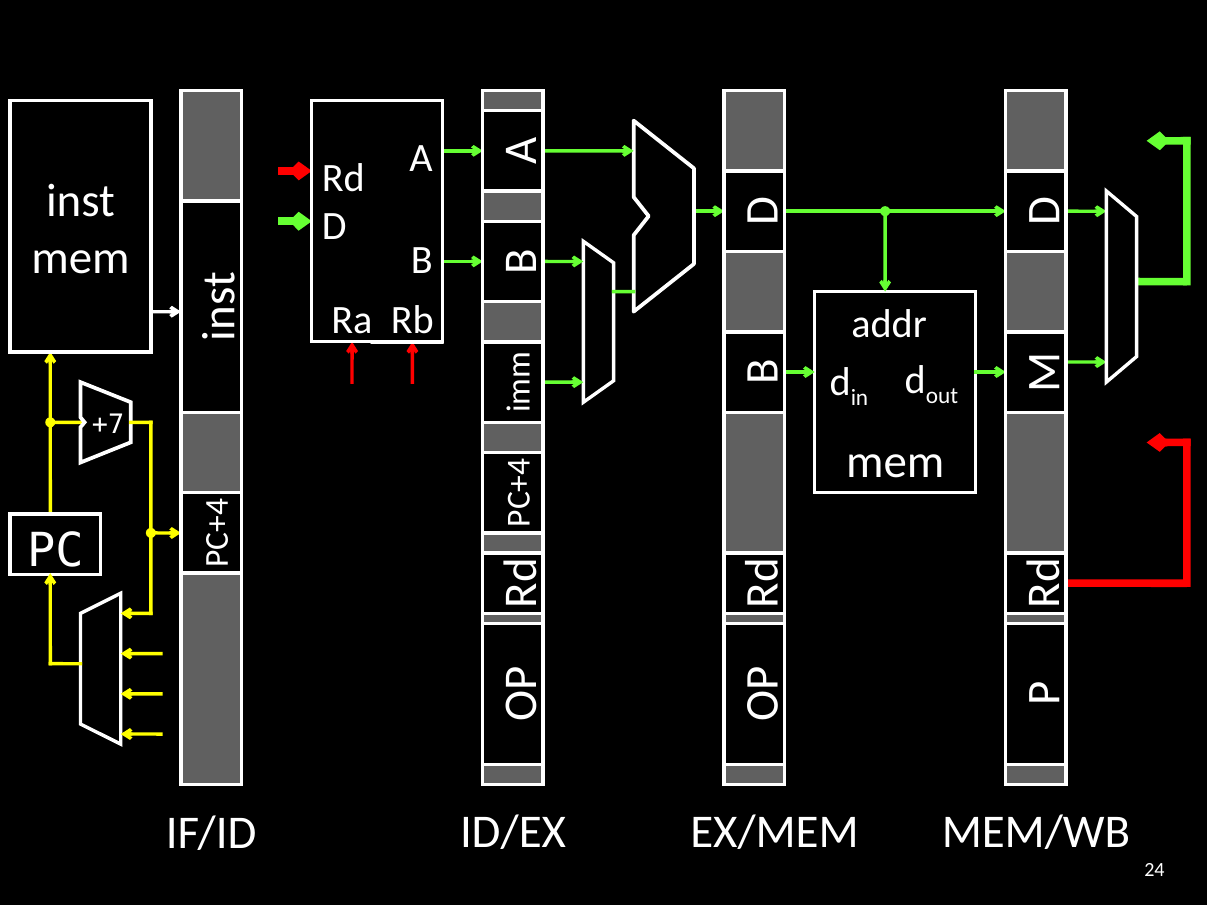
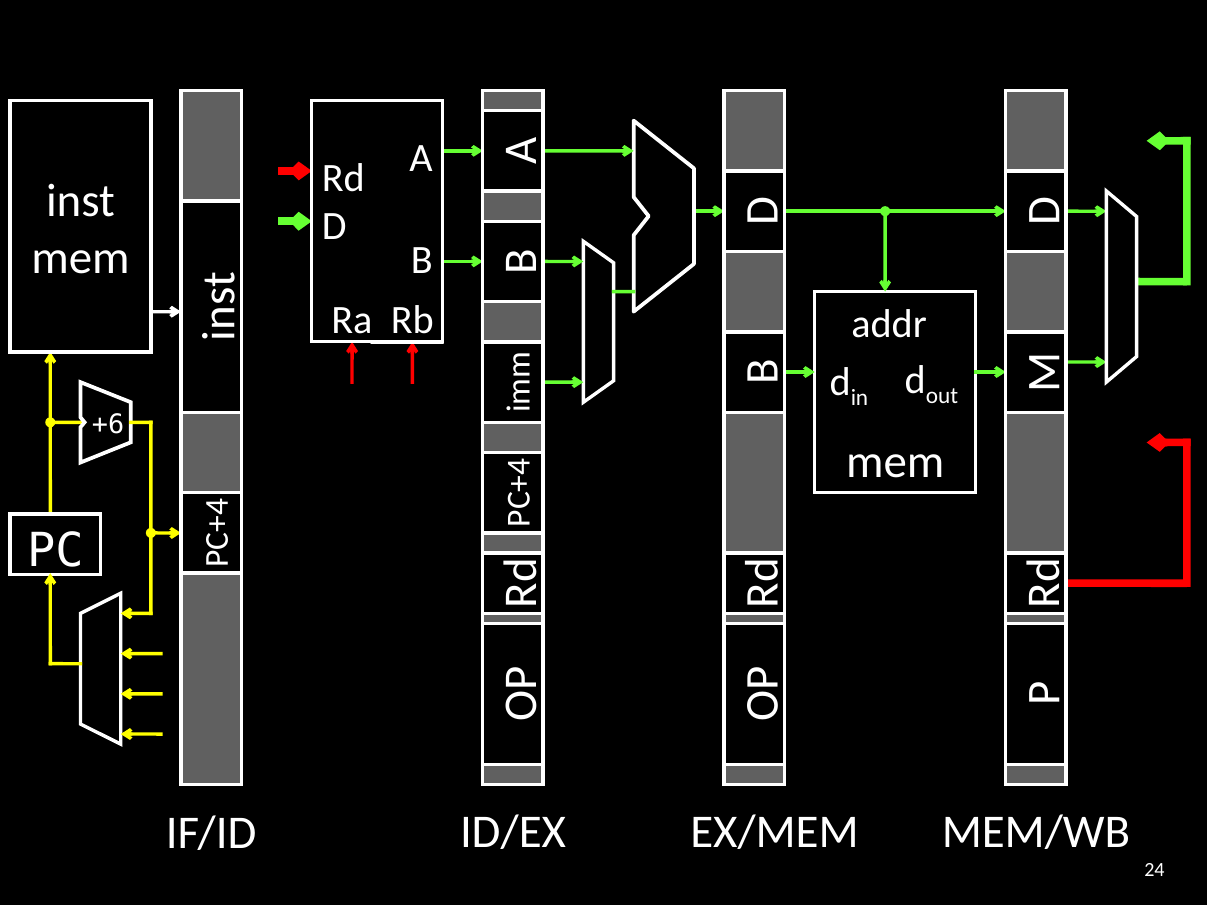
+7: +7 -> +6 (108, 425)
